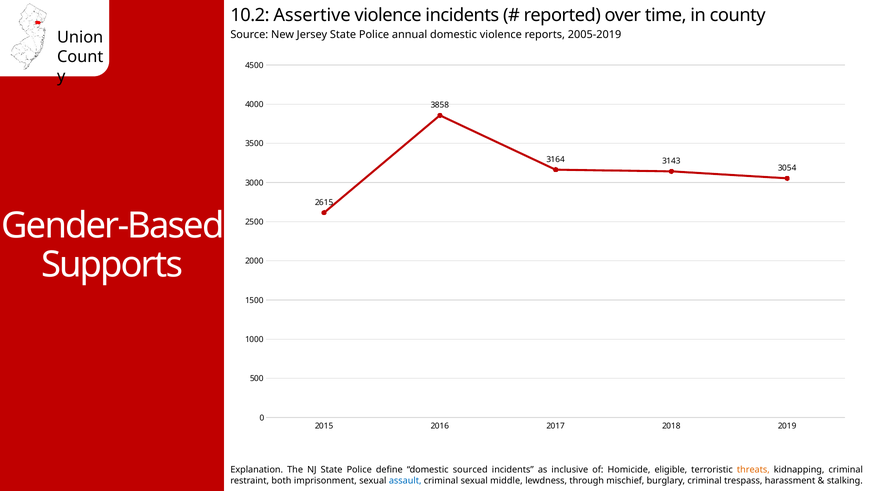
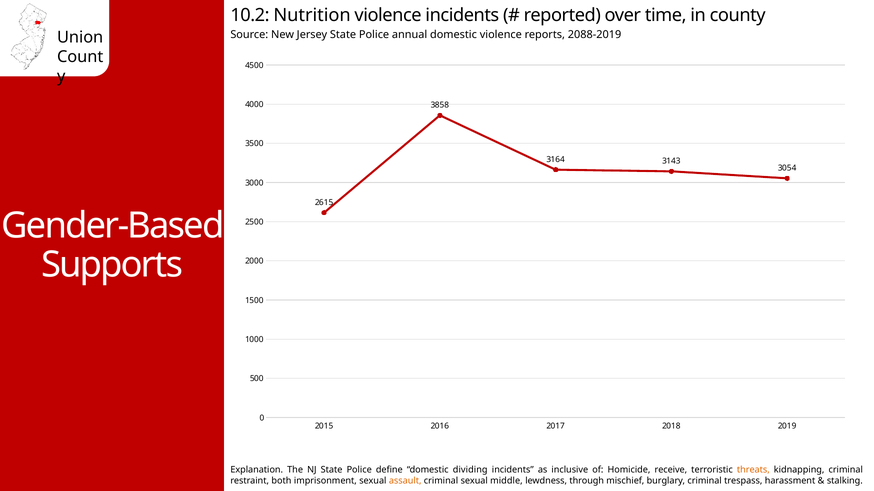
Assertive: Assertive -> Nutrition (312, 15)
2005-2019: 2005-2019 -> 2088-2019 (595, 35)
sourced: sourced -> dividing (470, 470)
eligible: eligible -> receive (671, 470)
assault colour: blue -> orange (405, 481)
